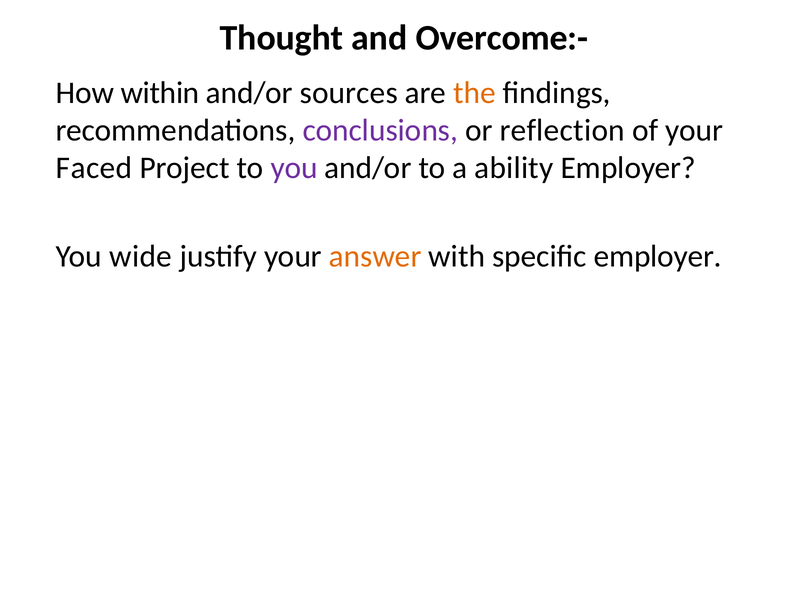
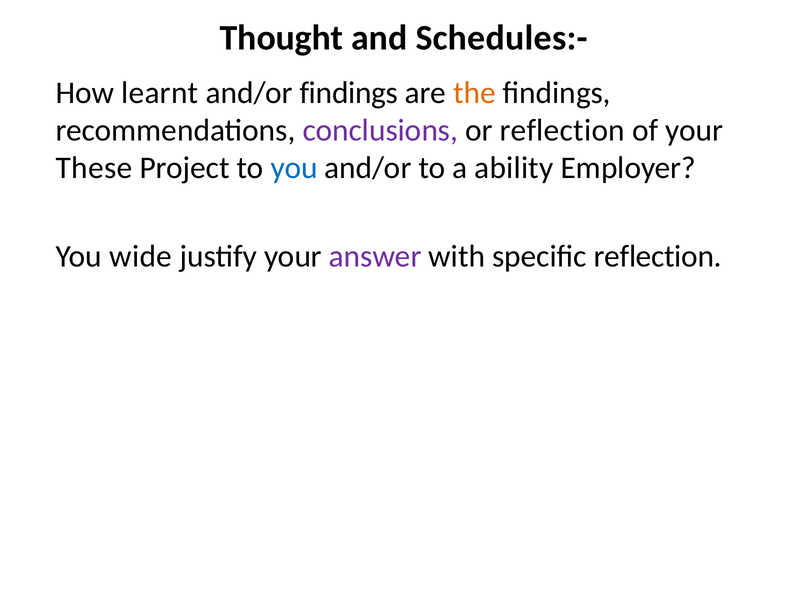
Overcome:-: Overcome:- -> Schedules:- (502, 38)
within: within -> learnt (160, 93)
and/or sources: sources -> findings (349, 93)
Faced: Faced -> These (94, 168)
you colour: purple -> blue (294, 168)
answer colour: orange -> purple (375, 256)
specific employer: employer -> reflection (658, 256)
